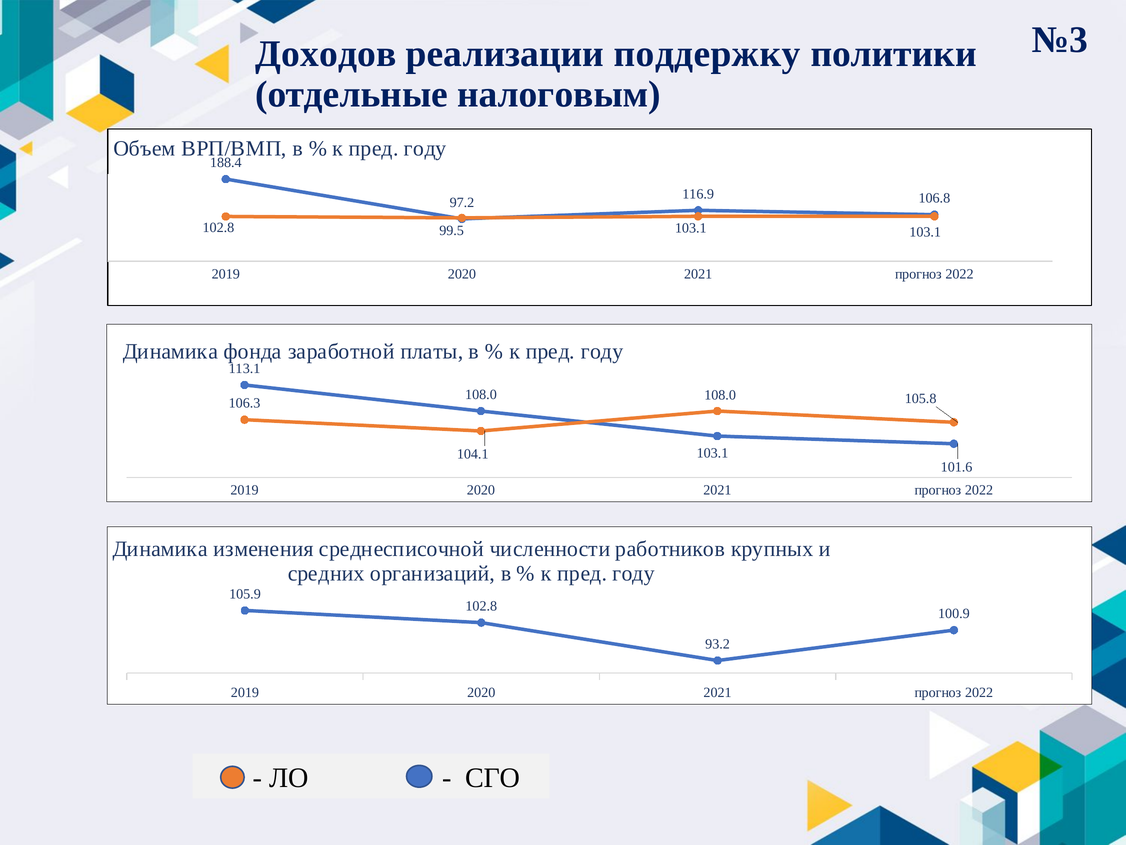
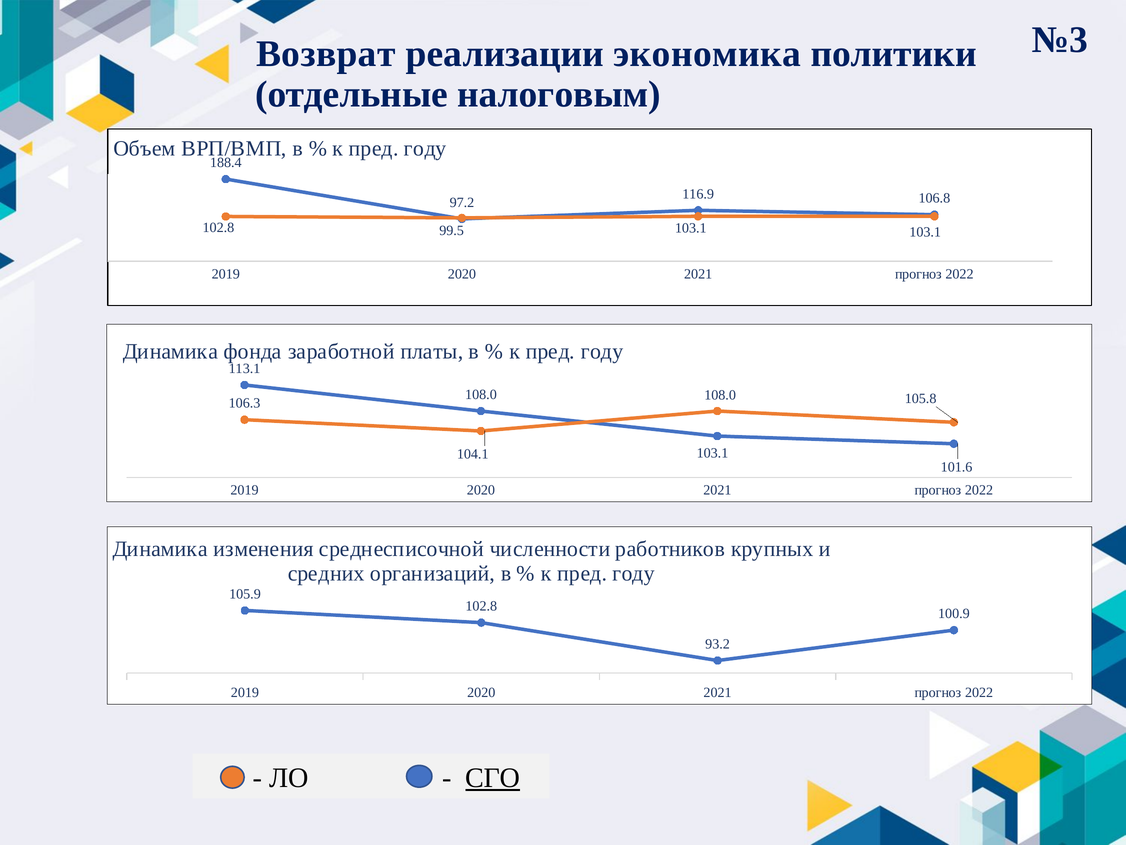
Доходов: Доходов -> Возврат (326, 54)
поддержку: поддержку -> экономика (707, 54)
СГО underline: none -> present (493, 777)
